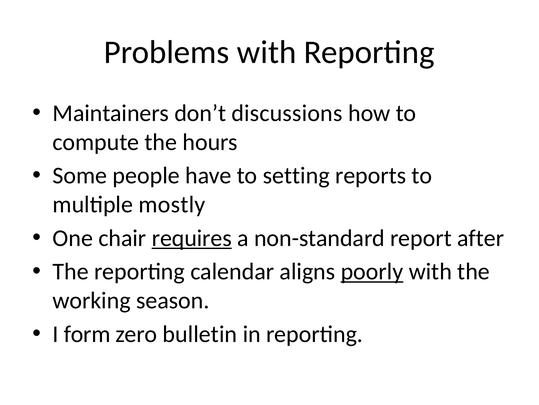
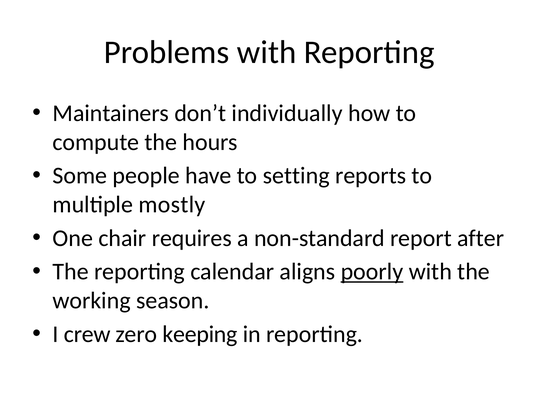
discussions: discussions -> individually (287, 113)
requires underline: present -> none (192, 238)
form: form -> crew (87, 334)
bulletin: bulletin -> keeping (200, 334)
